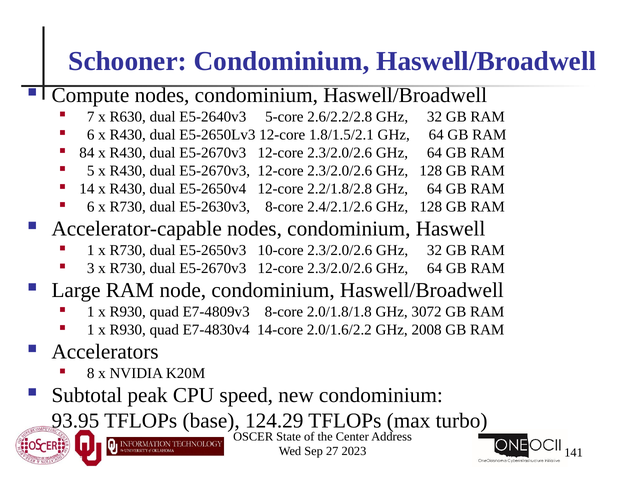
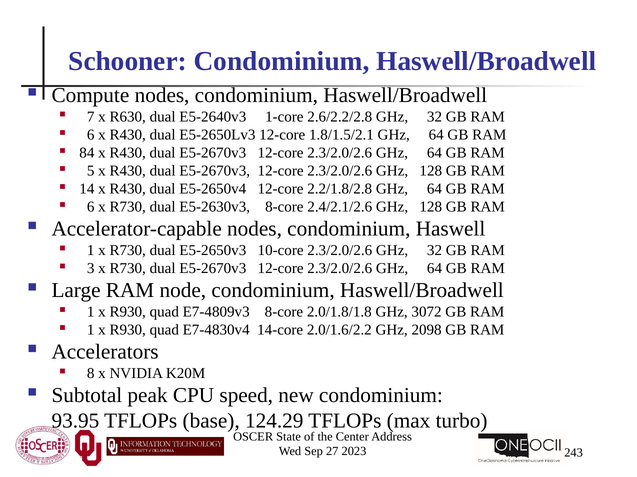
5-core: 5-core -> 1-core (284, 117)
2008: 2008 -> 2098 (427, 330)
141: 141 -> 243 (574, 453)
